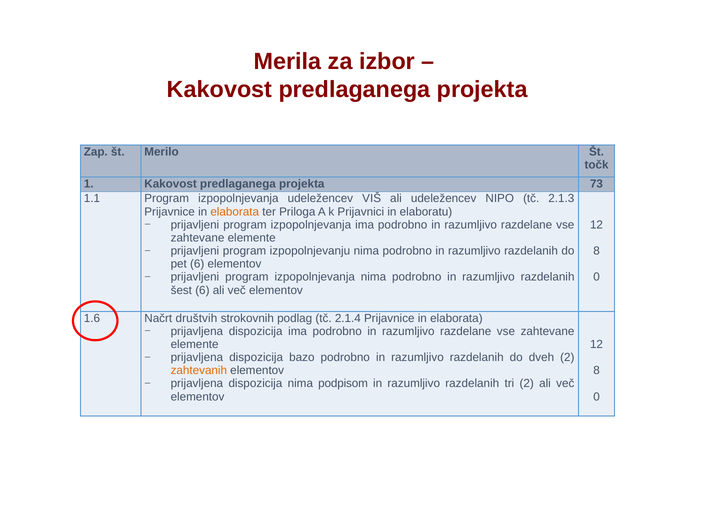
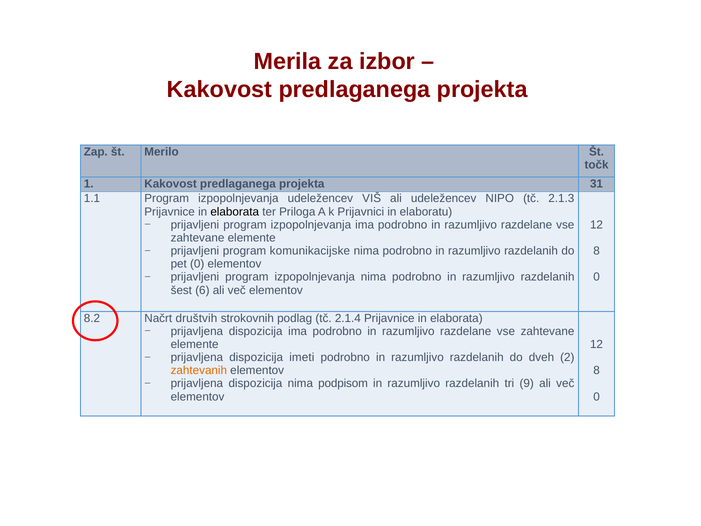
73: 73 -> 31 (597, 184)
elaborata colour: orange -> black (235, 212)
izpopolnjevanju: izpopolnjevanju -> komunikacijske (310, 251)
pet 6: 6 -> 0 (197, 264)
1.6: 1.6 -> 8.2 (92, 318)
bazo: bazo -> imeti (302, 357)
tri 2: 2 -> 9 (527, 383)
